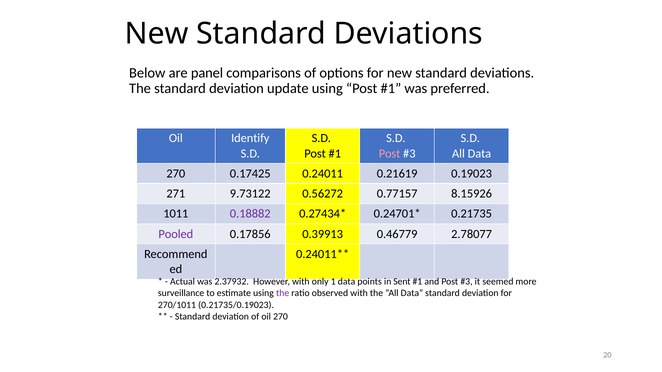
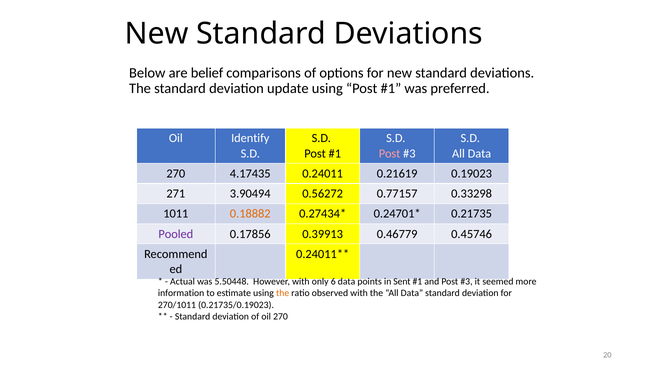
panel: panel -> belief (207, 73)
0.17425: 0.17425 -> 4.17435 (250, 174)
9.73122: 9.73122 -> 3.90494 (250, 194)
8.15926: 8.15926 -> 0.33298 (472, 194)
0.18882 colour: purple -> orange (250, 214)
2.78077: 2.78077 -> 0.45746 (472, 234)
2.37932: 2.37932 -> 5.50448 (232, 282)
1: 1 -> 6 (333, 282)
surveillance: surveillance -> information (181, 294)
the colour: purple -> orange (283, 294)
